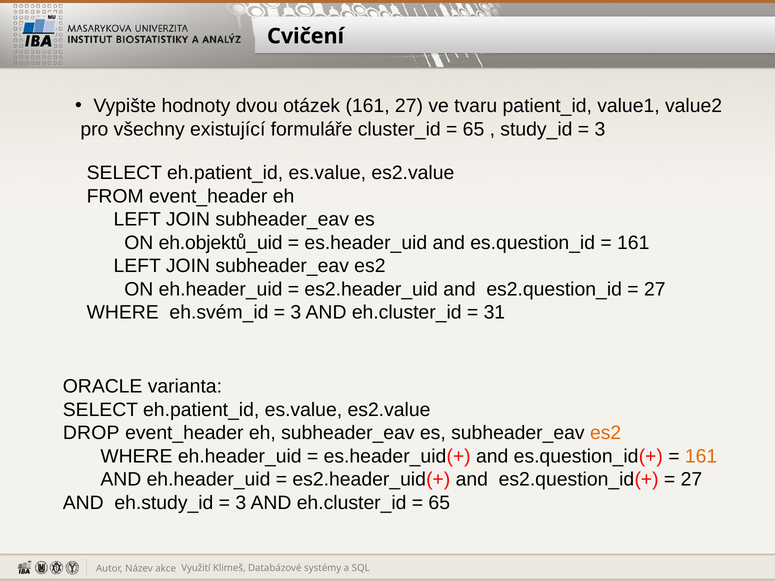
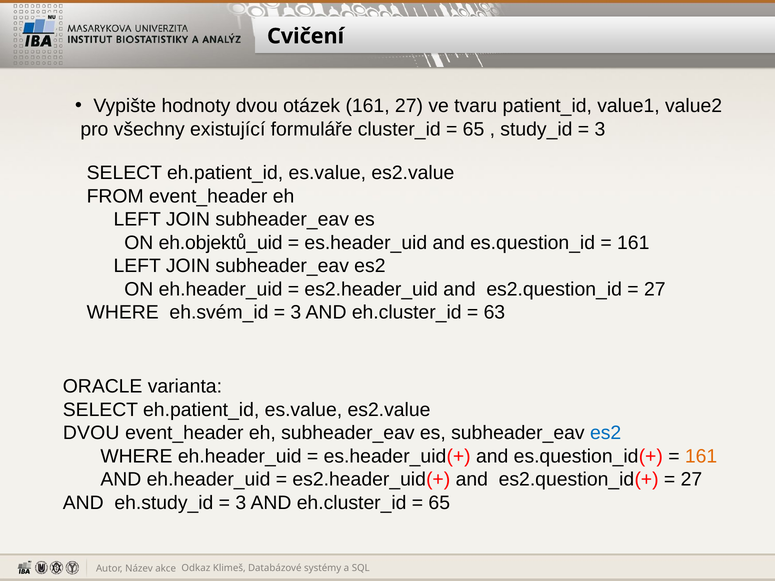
31: 31 -> 63 (494, 313)
DROP: DROP -> DVOU (91, 433)
es2 colour: orange -> blue (606, 433)
Využití: Využití -> Odkaz (196, 568)
